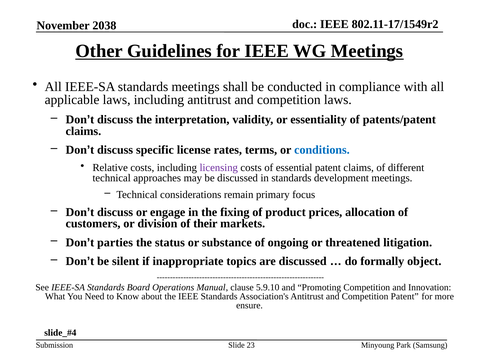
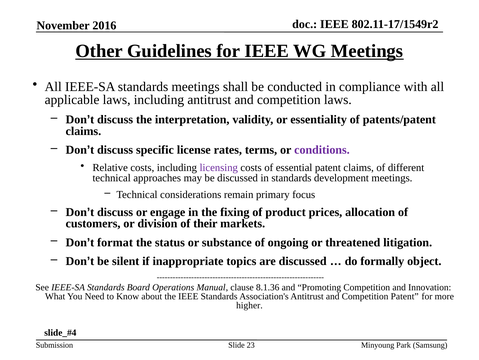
2038: 2038 -> 2016 (104, 26)
conditions colour: blue -> purple (322, 150)
parties: parties -> format (115, 242)
5.9.10: 5.9.10 -> 8.1.36 (268, 287)
ensure: ensure -> higher (249, 305)
